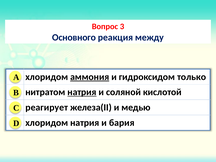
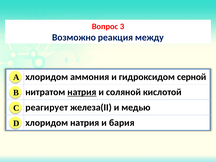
Основного: Основного -> Возможно (74, 37)
аммония underline: present -> none (90, 77)
только: только -> серной (192, 77)
